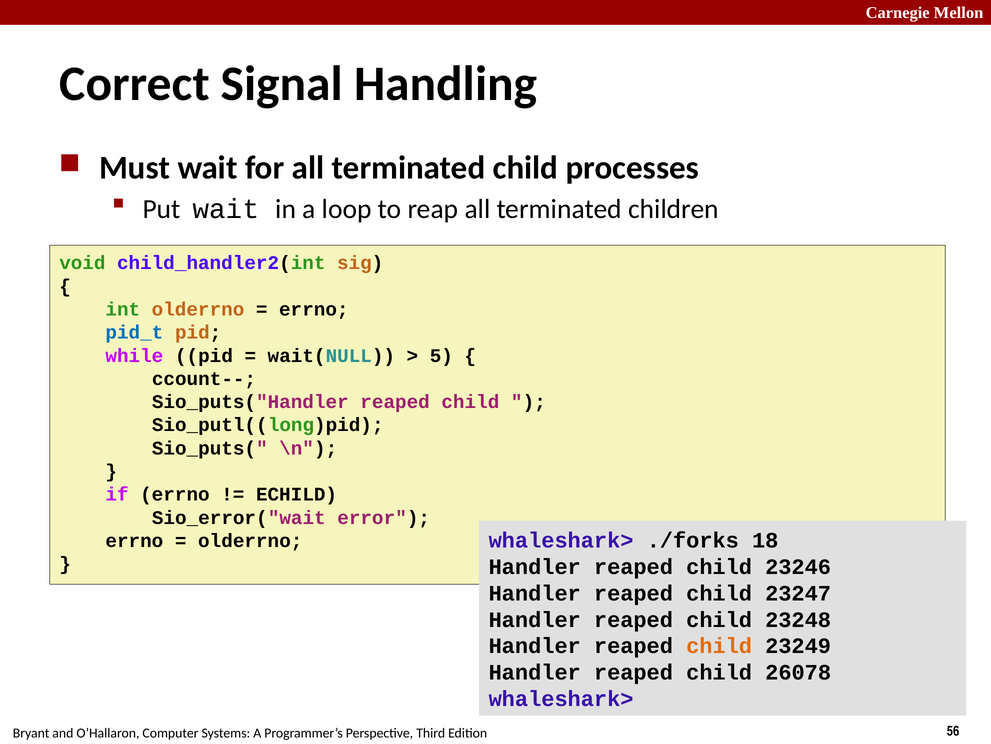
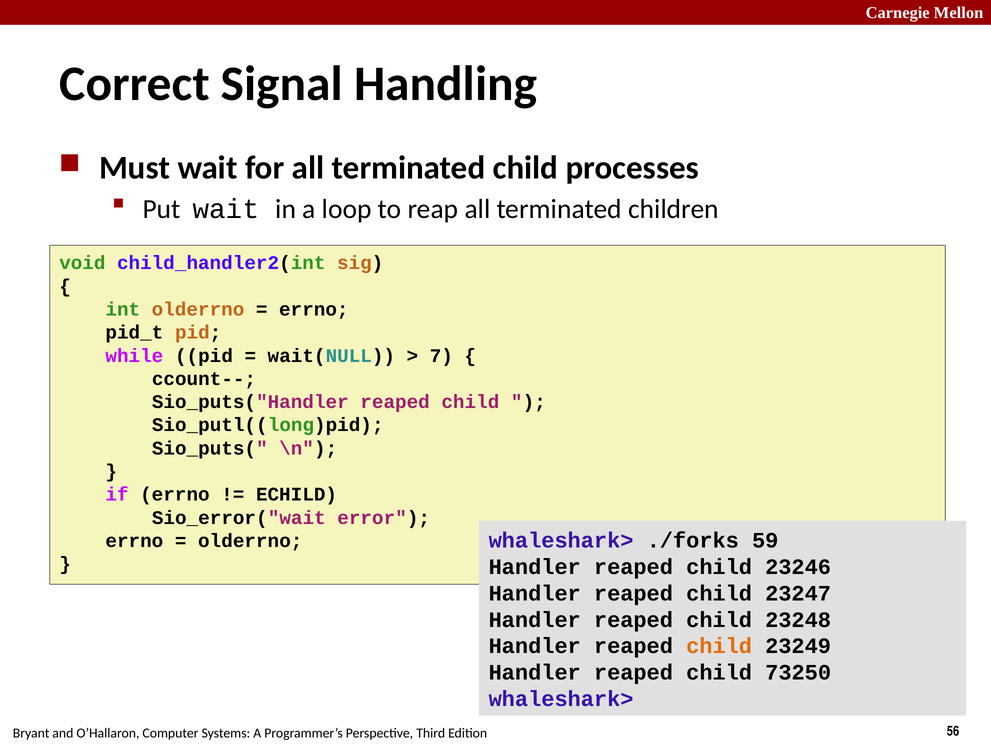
pid_t colour: blue -> black (134, 332)
5: 5 -> 7 (441, 355)
18: 18 -> 59 (765, 540)
26078: 26078 -> 73250 (798, 672)
